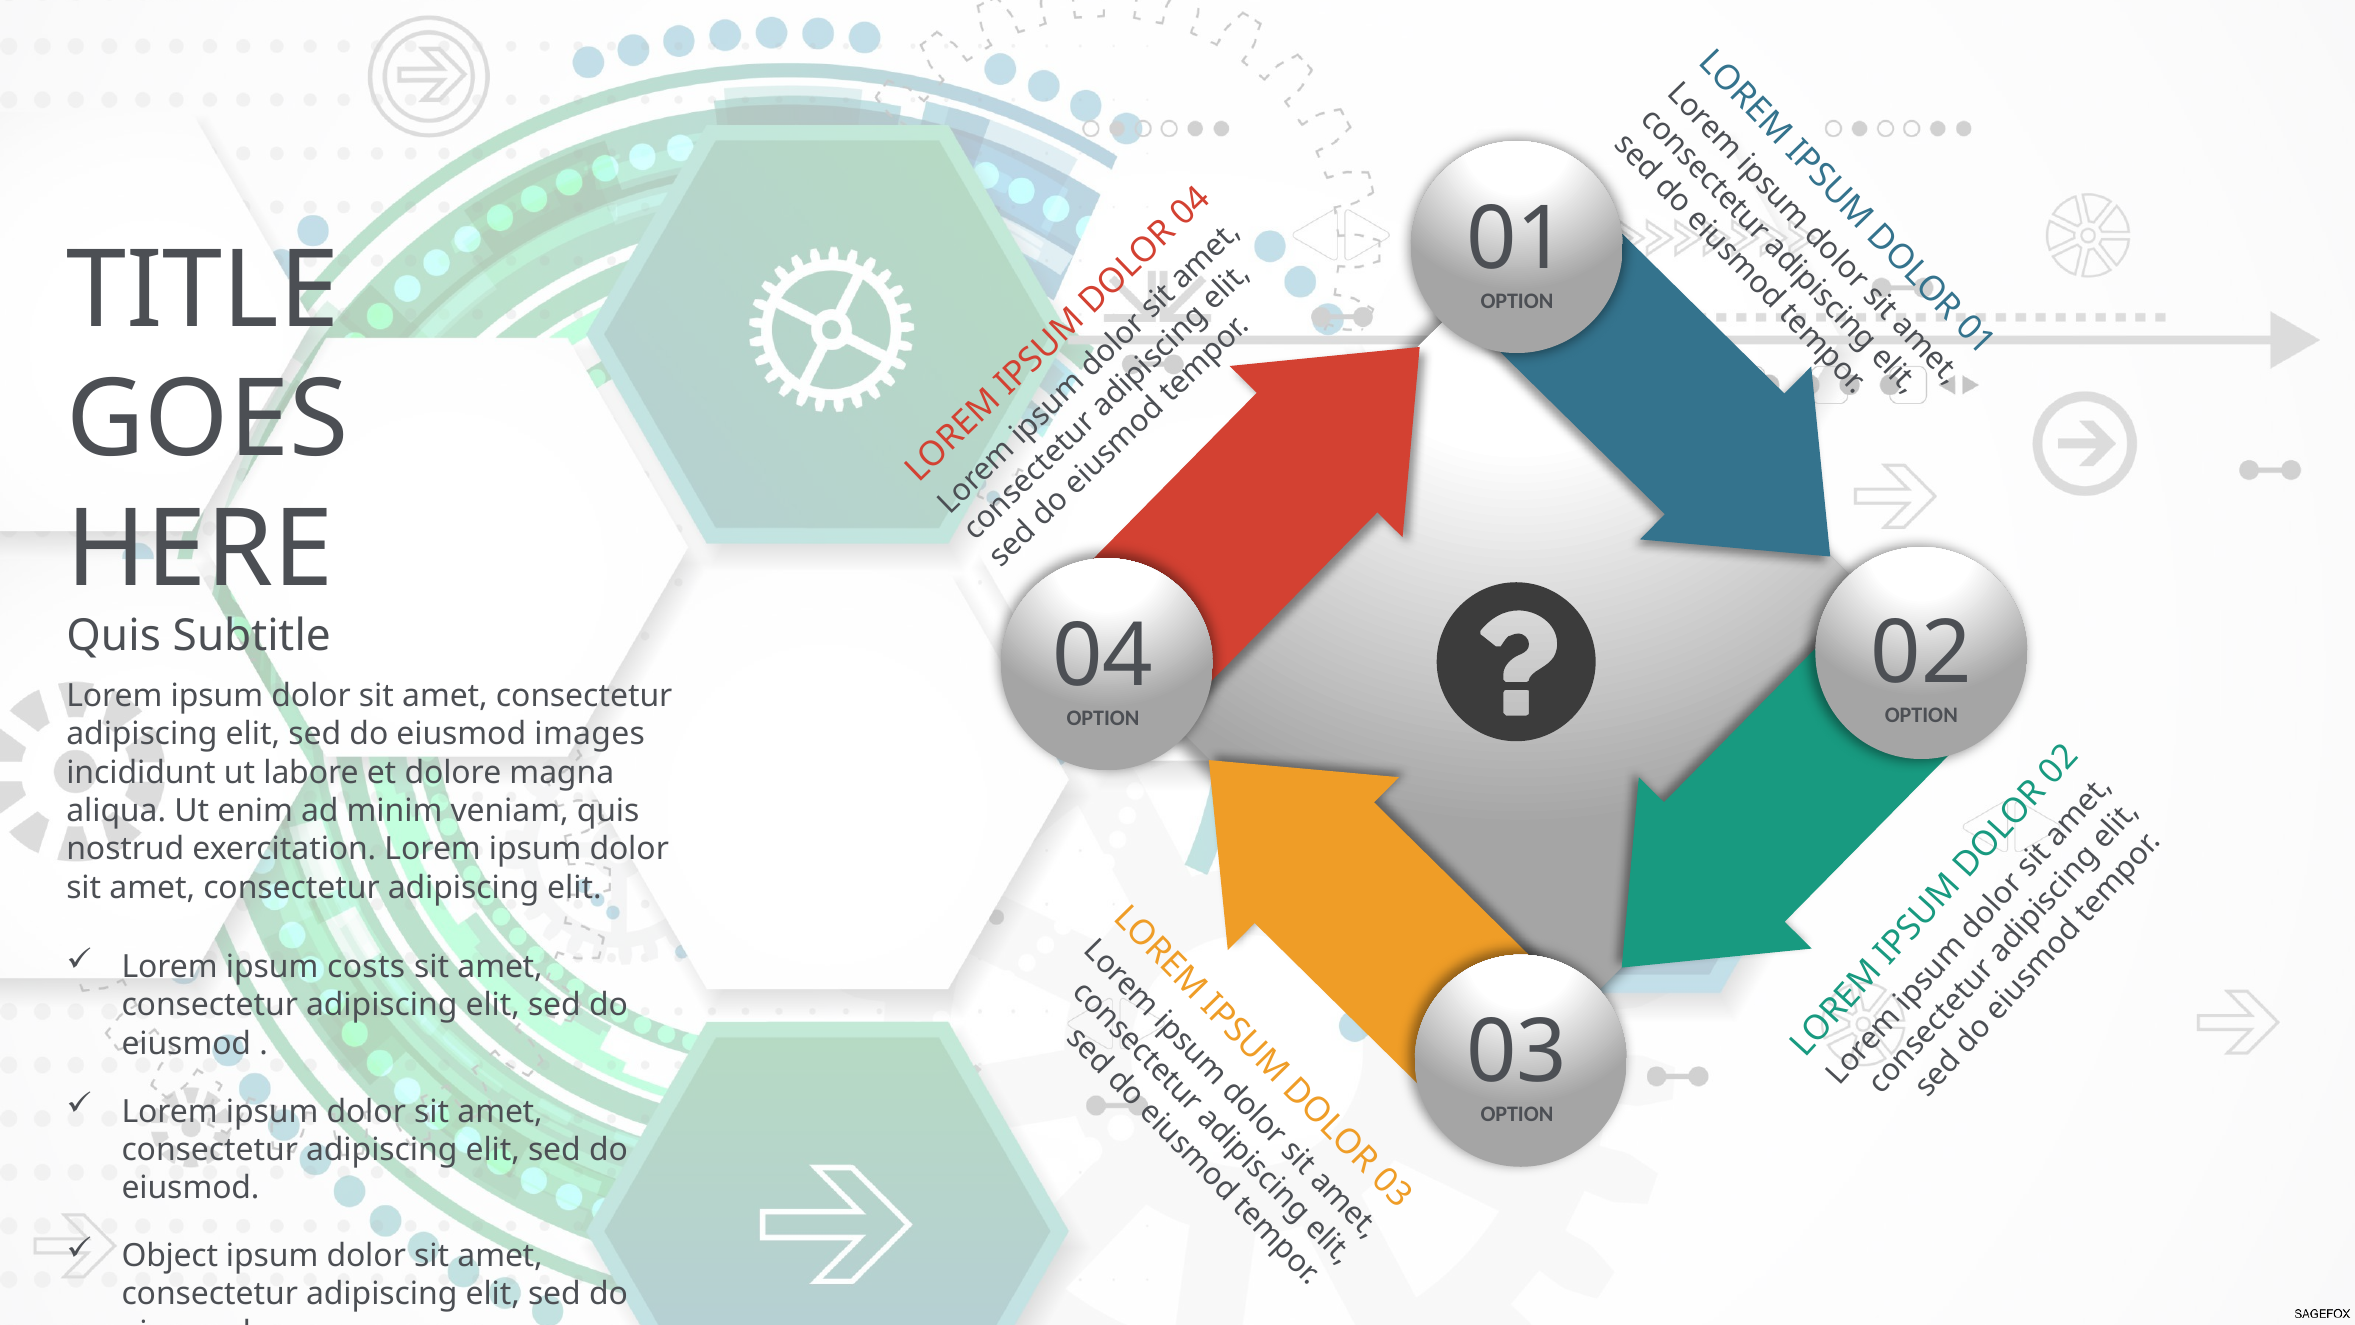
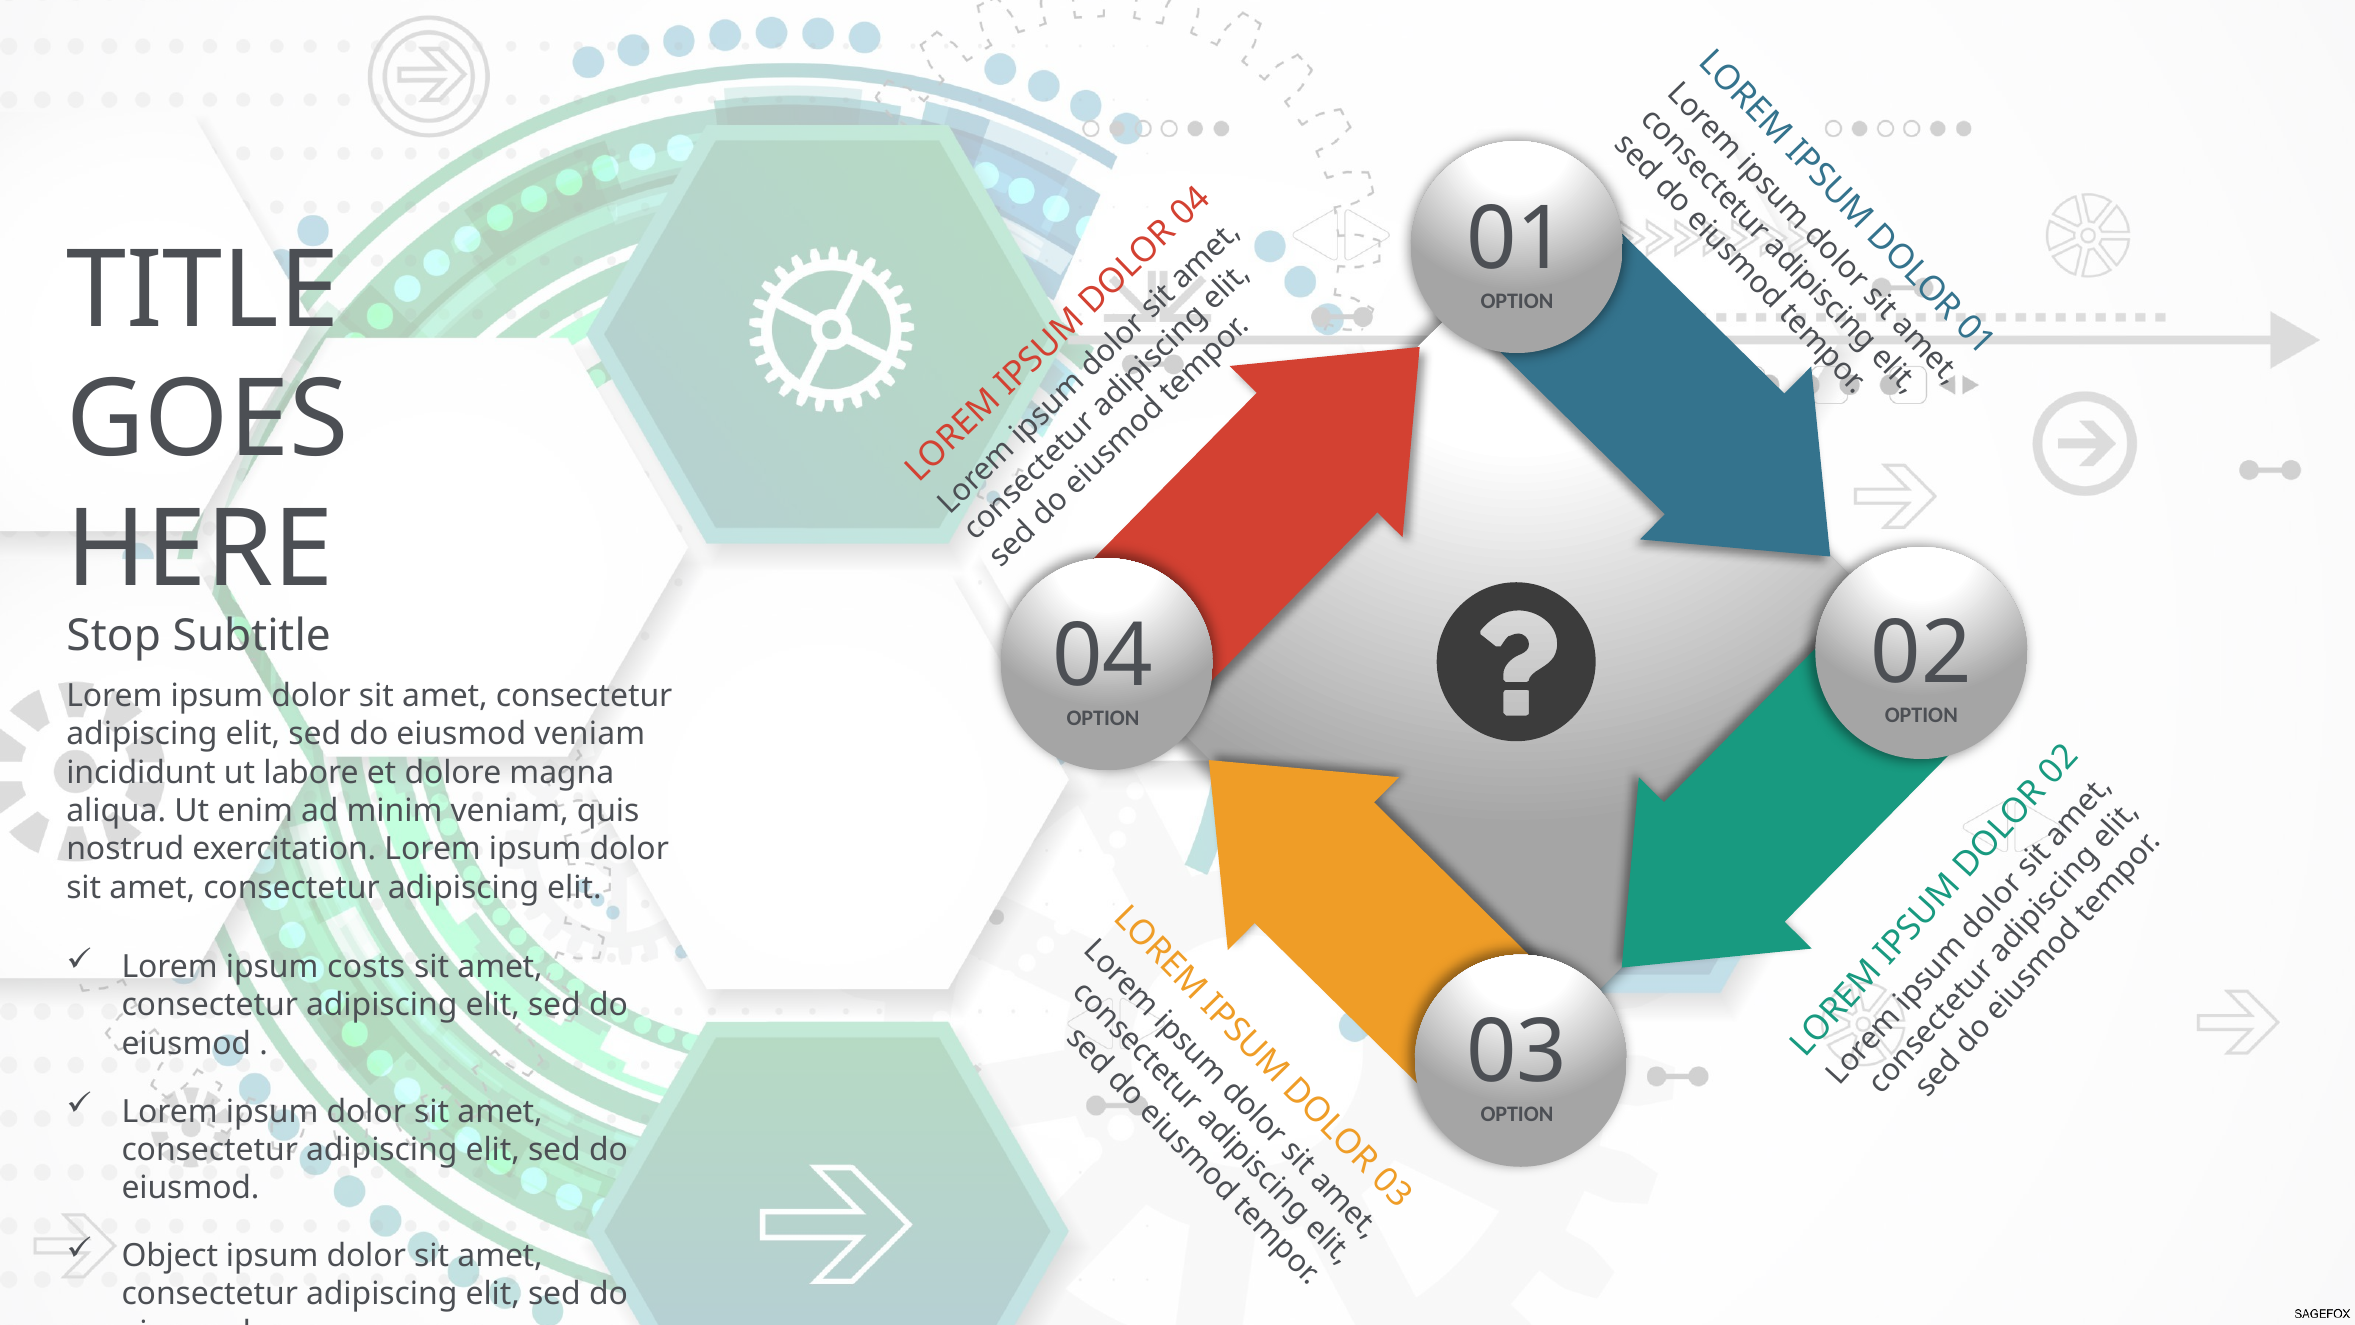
Quis: Quis -> Stop (114, 636)
eiusmod images: images -> veniam (590, 734)
